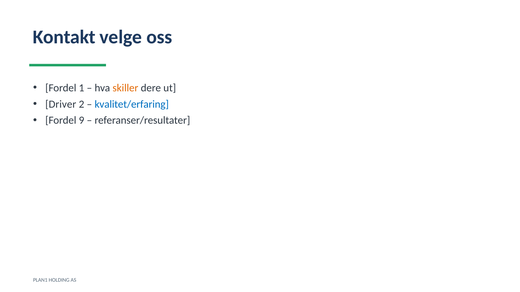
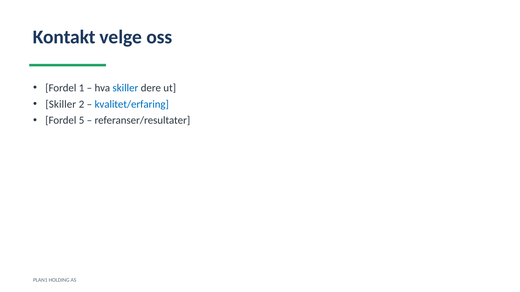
skiller colour: orange -> blue (125, 88)
Driver: Driver -> Skiller (61, 104)
9: 9 -> 5 (82, 121)
